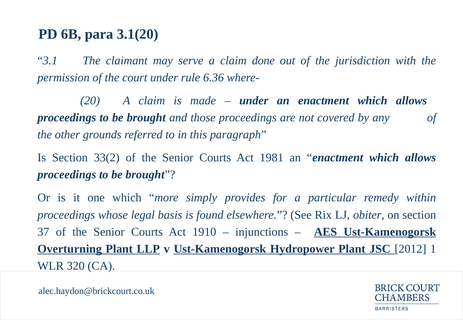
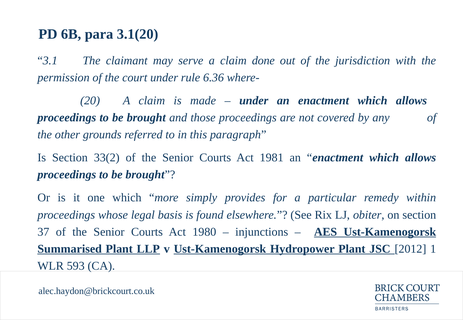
1910: 1910 -> 1980 (204, 232)
Overturning: Overturning -> Summarised (70, 249)
320: 320 -> 593 (76, 266)
